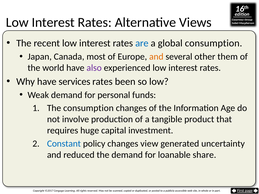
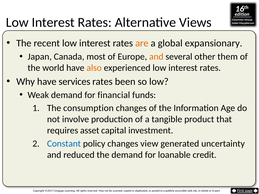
are colour: blue -> orange (142, 43)
global consumption: consumption -> expansionary (214, 43)
also colour: purple -> orange (94, 68)
personal: personal -> financial (114, 95)
huge: huge -> asset (90, 131)
share: share -> credit (205, 155)
